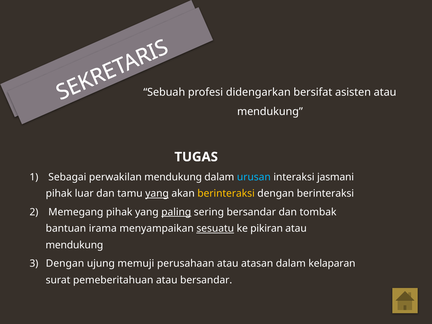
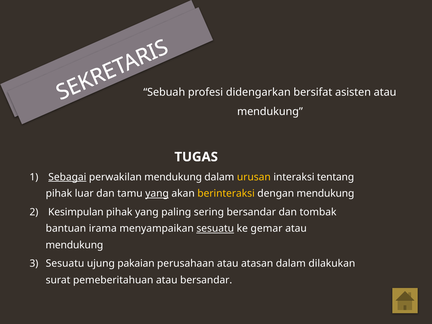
Sebagai underline: none -> present (67, 177)
urusan colour: light blue -> yellow (254, 177)
jasmani: jasmani -> tentang (336, 177)
dengan berinteraksi: berinteraksi -> mendukung (325, 194)
Memegang: Memegang -> Kesimpulan (76, 212)
paling underline: present -> none (176, 212)
pikiran: pikiran -> gemar (267, 229)
Dengan: Dengan -> Sesuatu (65, 264)
memuji: memuji -> pakaian (136, 264)
kelaparan: kelaparan -> dilakukan (332, 264)
